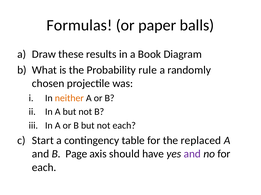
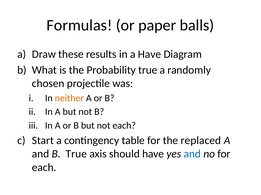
a Book: Book -> Have (150, 55)
Probability rule: rule -> true (148, 70)
B Page: Page -> True (76, 154)
and colour: purple -> blue (192, 154)
